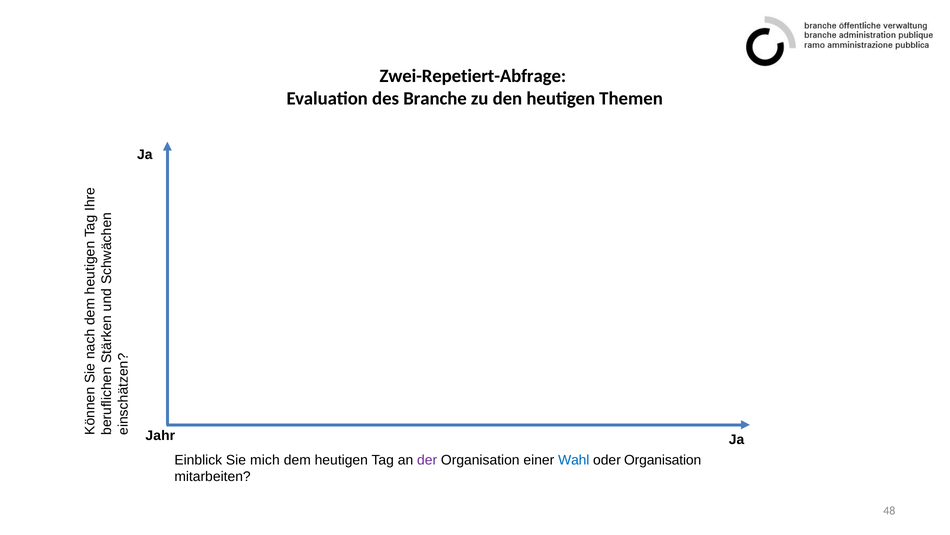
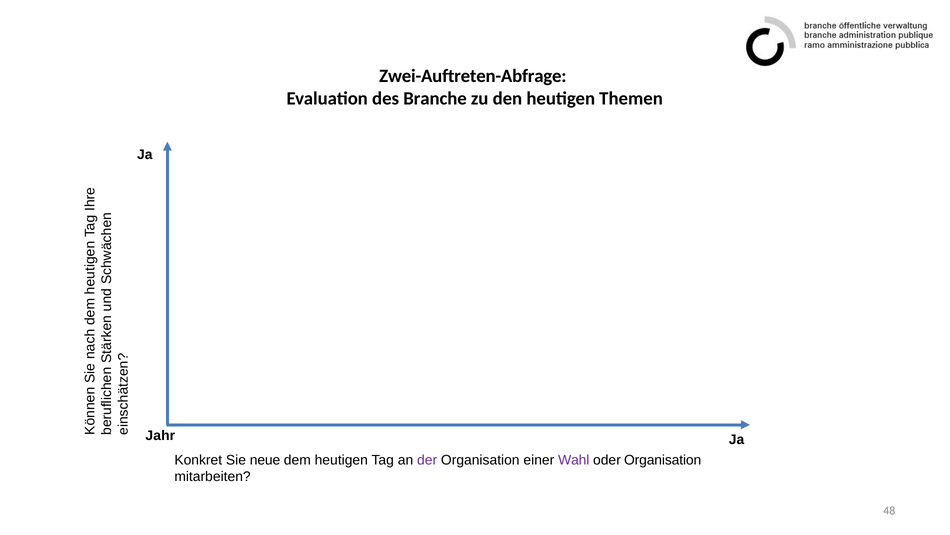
Zwei-Repetiert-Abfrage: Zwei-Repetiert-Abfrage -> Zwei-Auftreten-Abfrage (473, 76)
Einblick: Einblick -> Konkret (198, 460)
mich: mich -> neue (265, 460)
Wahl colour: blue -> purple (574, 460)
